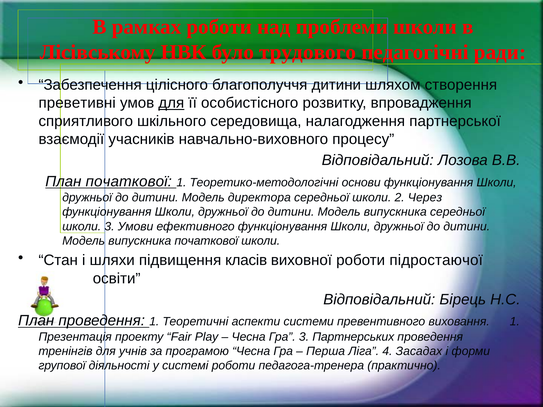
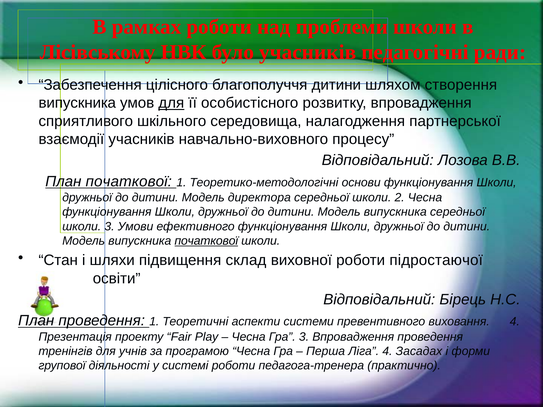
було трудового: трудового -> учасників (308, 52)
преветивні: преветивні -> випускника (77, 103)
2 Через: Через -> Чесна (425, 198)
початкової underline: none -> present (206, 241)
класів: класів -> склад (246, 261)
виховання 1: 1 -> 4 (515, 322)
3 Партнерських: Партнерських -> Впровадження (353, 337)
